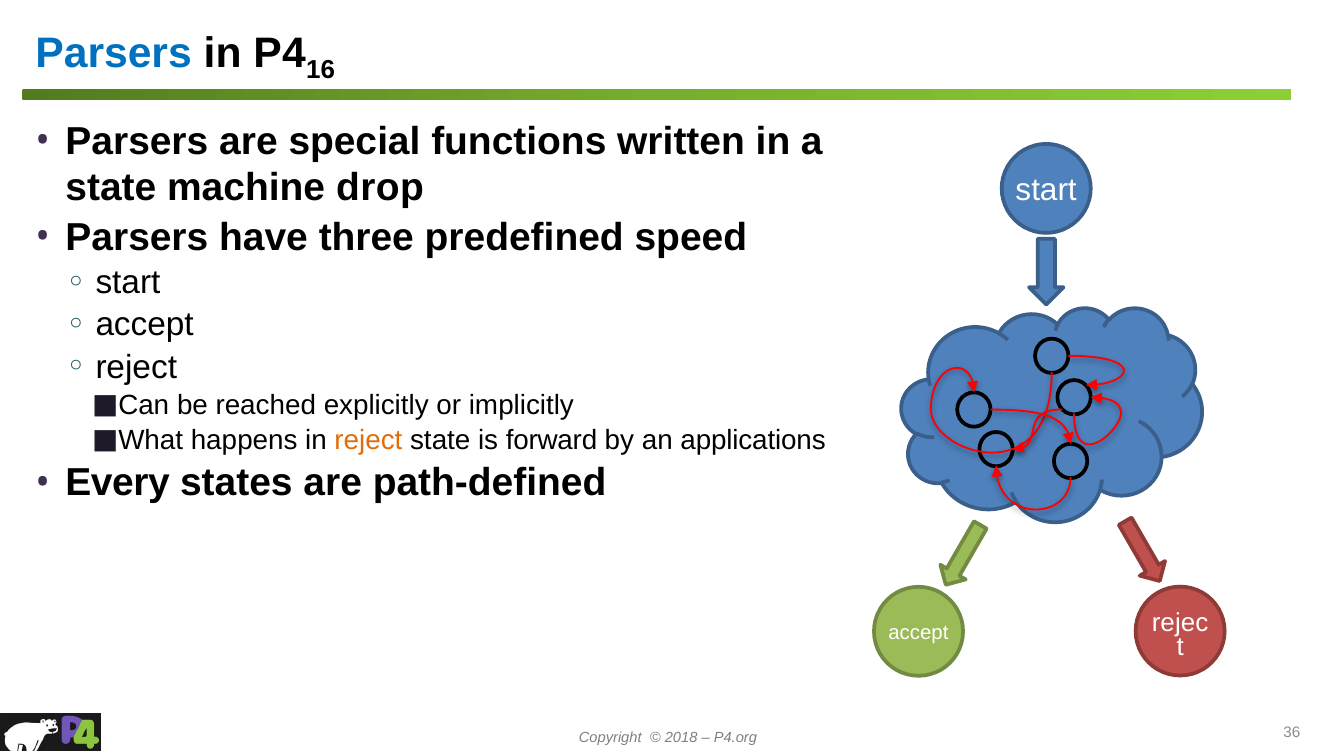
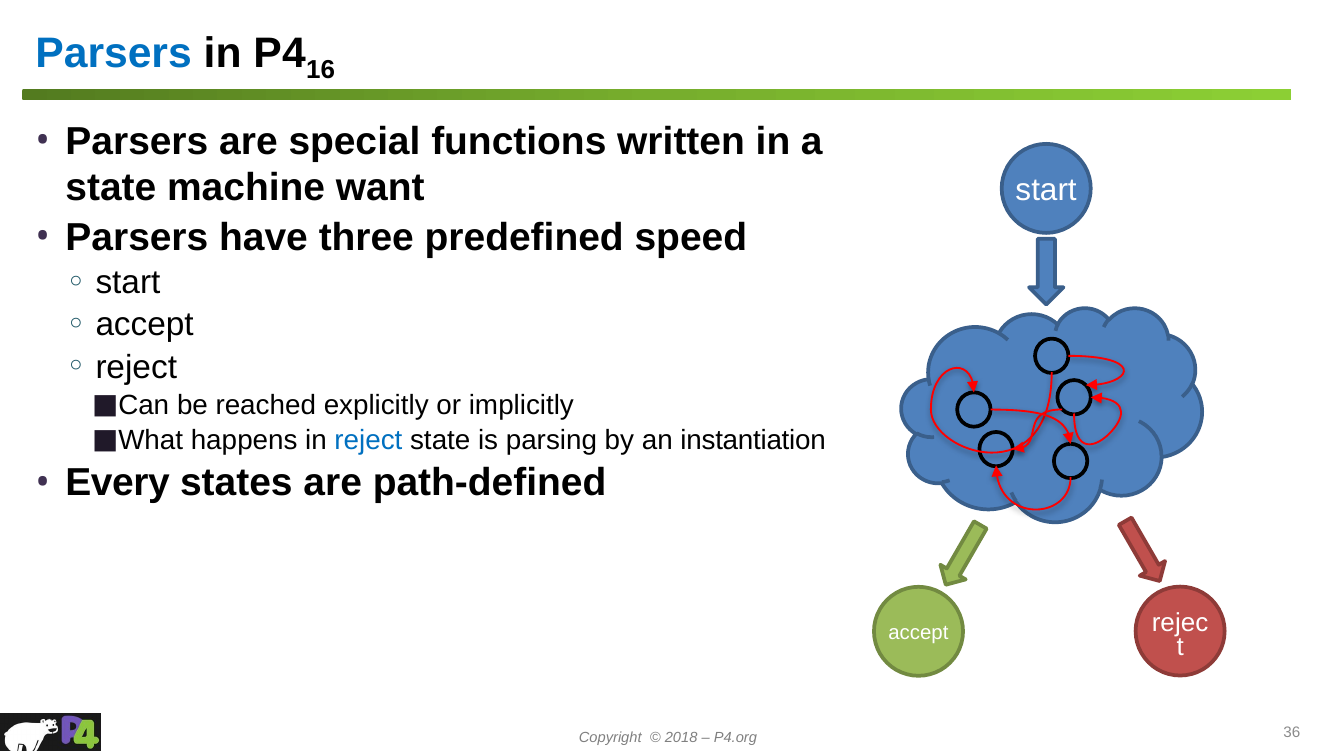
drop: drop -> want (380, 188)
reject colour: orange -> blue (368, 440)
forward: forward -> parsing (551, 440)
applications: applications -> instantiation (753, 440)
